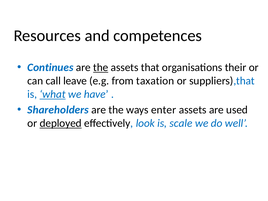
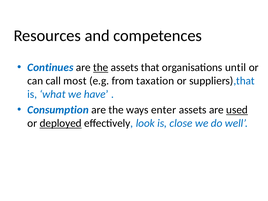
their: their -> until (236, 67)
leave: leave -> most (75, 81)
what underline: present -> none (53, 94)
Shareholders: Shareholders -> Consumption (58, 110)
used underline: none -> present (237, 110)
scale: scale -> close (181, 123)
